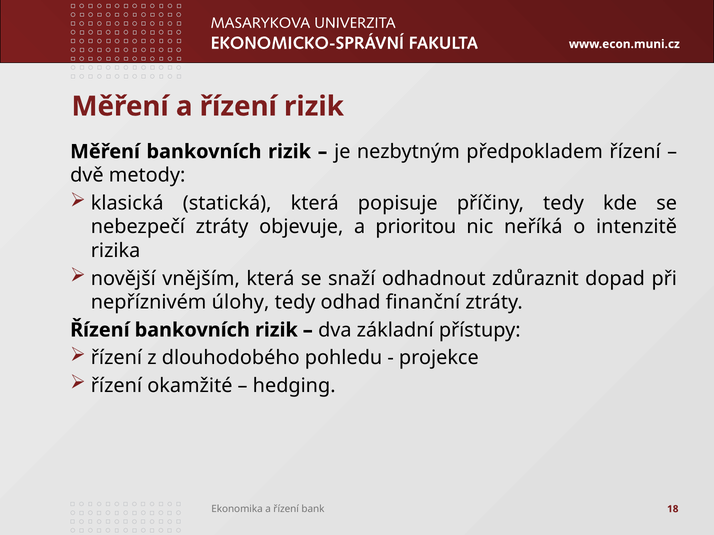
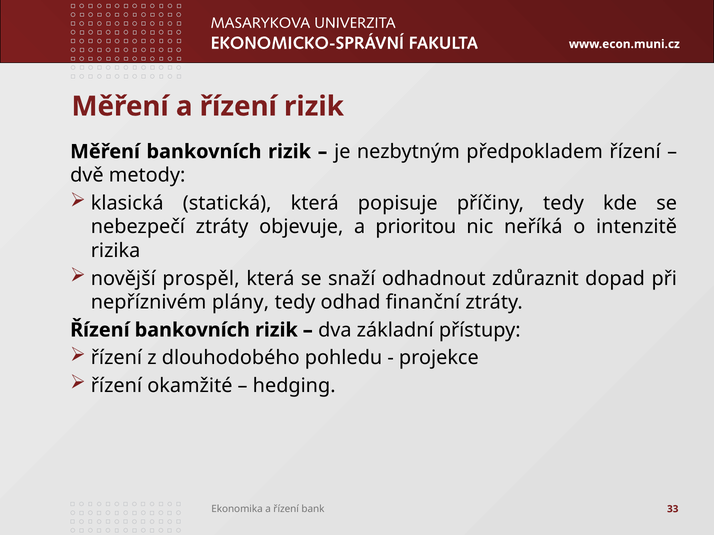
vnějším: vnějším -> prospěl (201, 279)
úlohy: úlohy -> plány (241, 303)
18: 18 -> 33 (673, 509)
